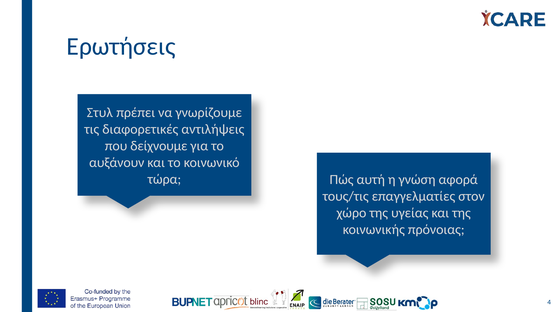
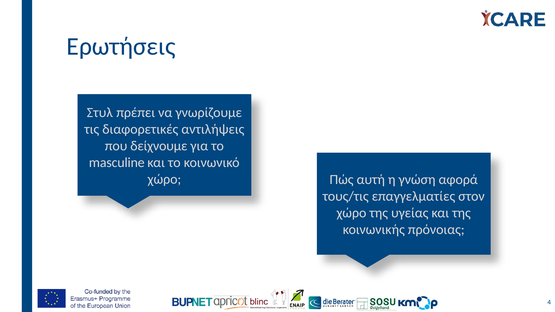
αυξάνουν: αυξάνουν -> masculine (117, 163)
τώρα: τώρα -> χώρο (164, 179)
